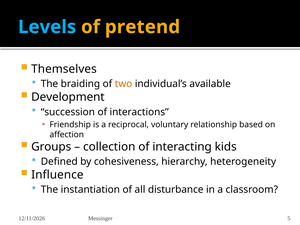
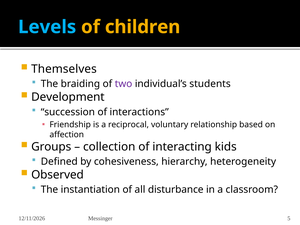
pretend: pretend -> children (143, 27)
two colour: orange -> purple (124, 84)
available: available -> students (210, 84)
Influence: Influence -> Observed (57, 175)
